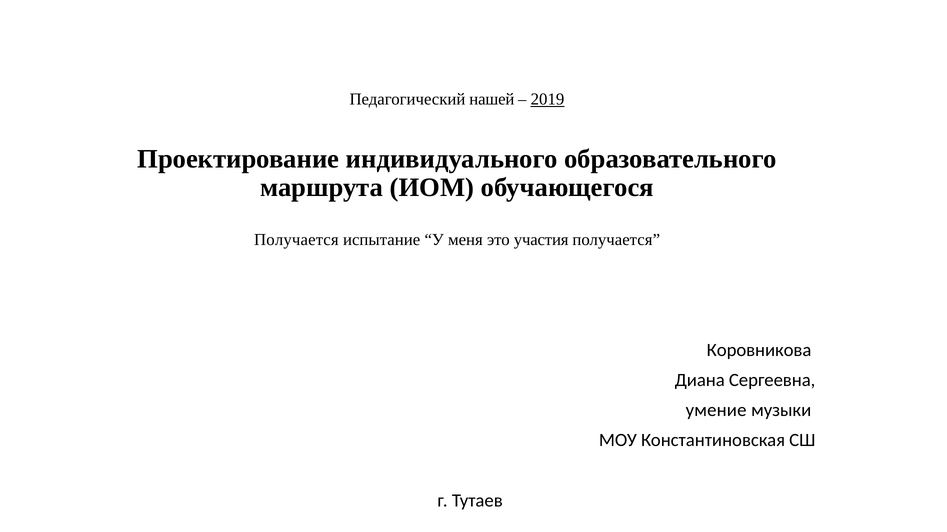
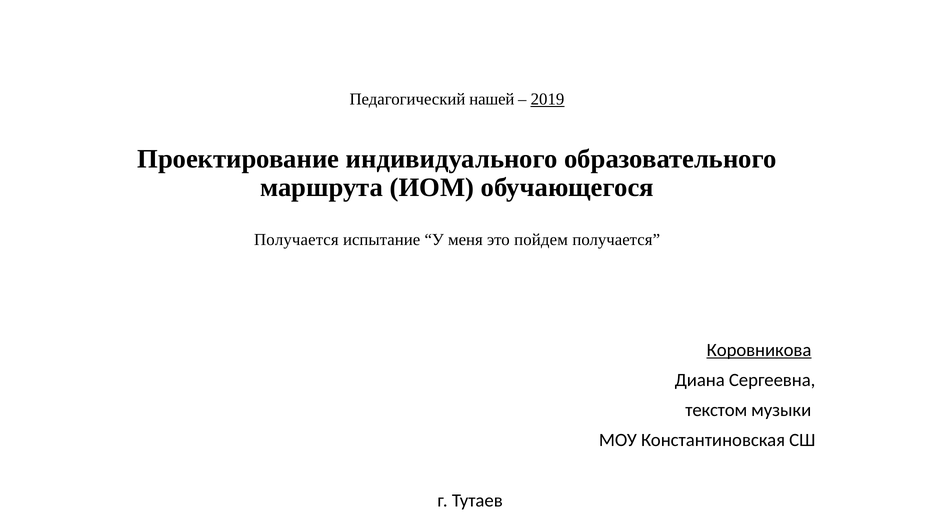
участия: участия -> пойдем (541, 240)
Коровникова underline: none -> present (759, 350)
умение: умение -> текстом (716, 411)
